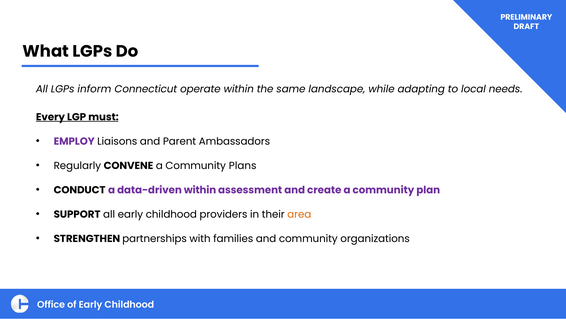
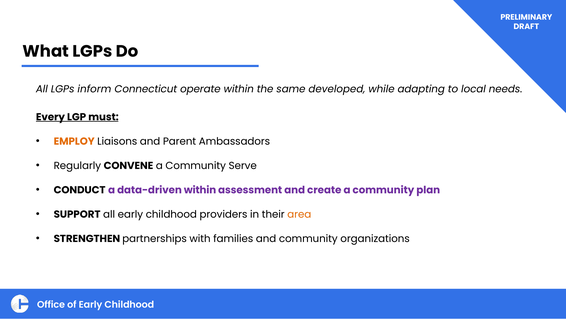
landscape: landscape -> developed (337, 89)
EMPLOY colour: purple -> orange (74, 141)
Plans: Plans -> Serve (243, 166)
